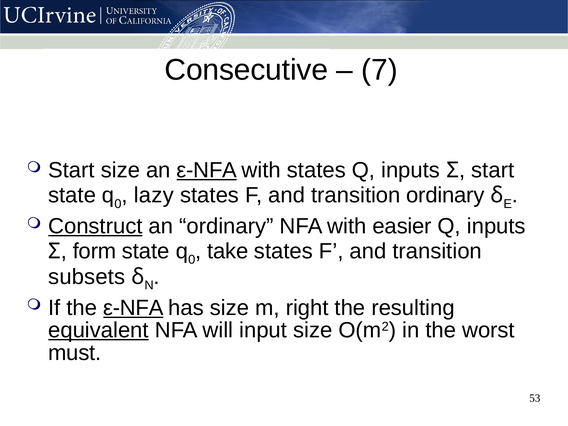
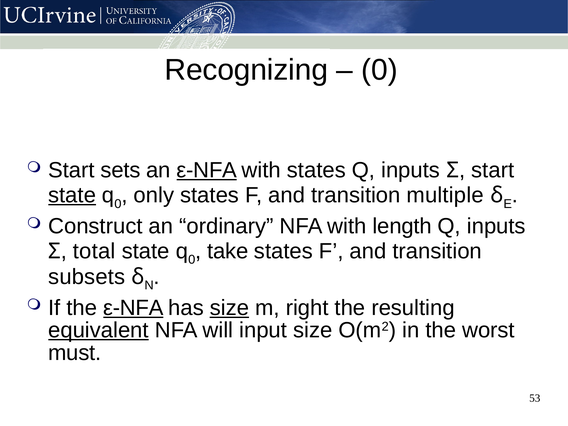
Consecutive: Consecutive -> Recognizing (246, 70)
7: 7 -> 0 (380, 70)
Start size: size -> sets (120, 170)
state underline: none -> present (72, 195)
lazy: lazy -> only (154, 195)
transition ordinary: ordinary -> multiple (445, 195)
Construct underline: present -> none (95, 226)
easier: easier -> length (402, 226)
form: form -> total (94, 251)
size underline: none -> present (229, 308)
